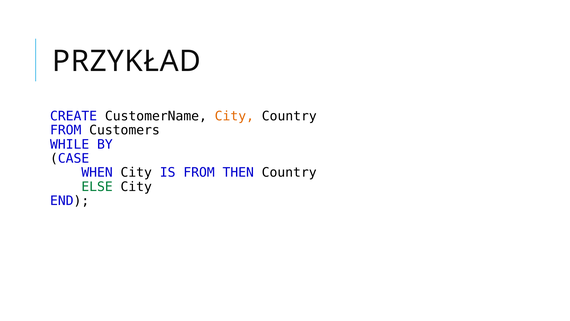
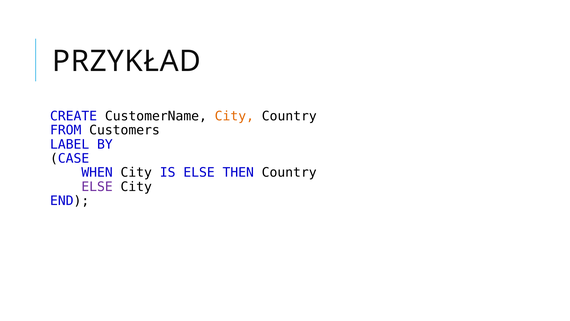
WHILE: WHILE -> LABEL (70, 144)
IS FROM: FROM -> ELSE (199, 172)
ELSE colour: green -> purple (97, 186)
